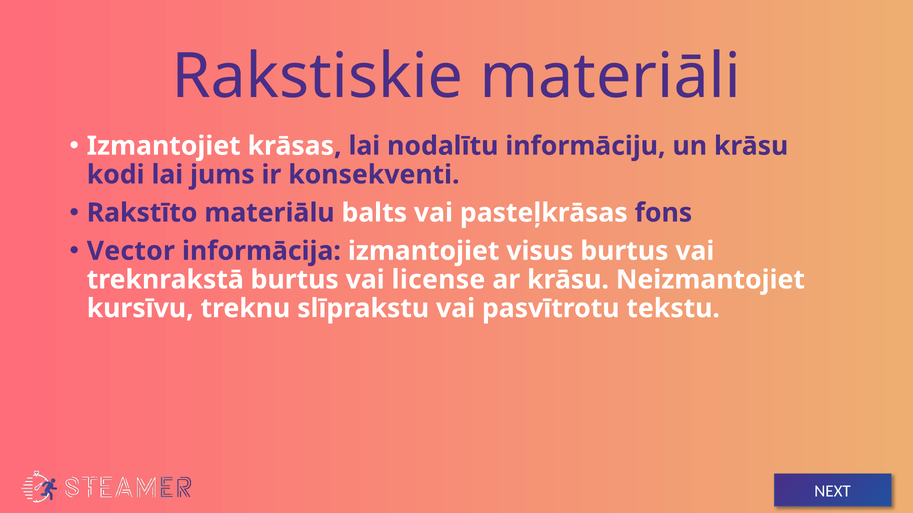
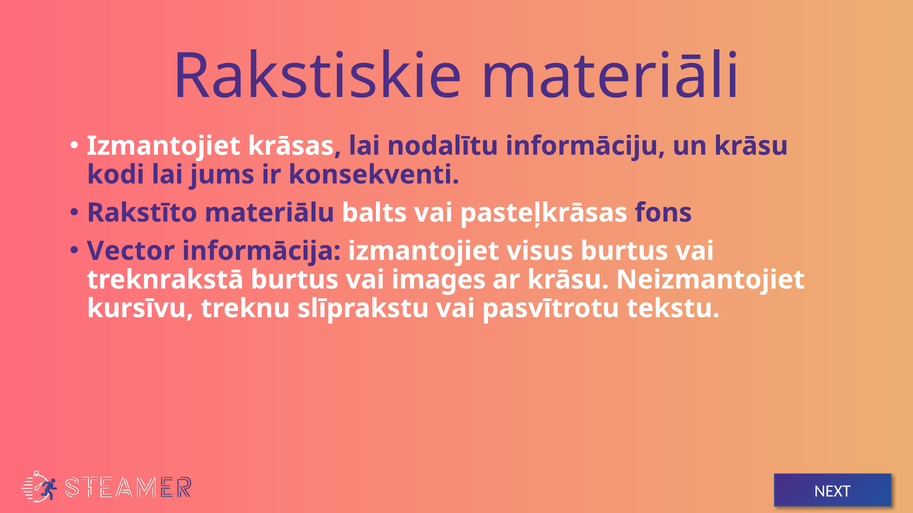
license: license -> images (439, 280)
